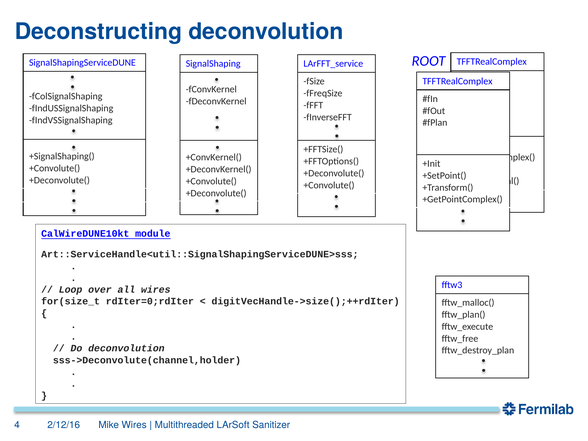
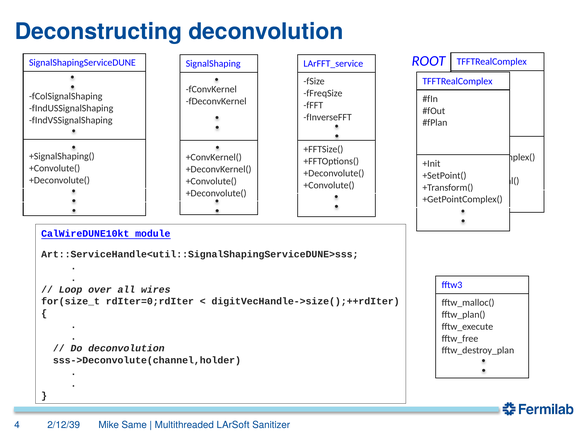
2/12/16: 2/12/16 -> 2/12/39 (64, 425)
Mike Wires: Wires -> Same (134, 425)
